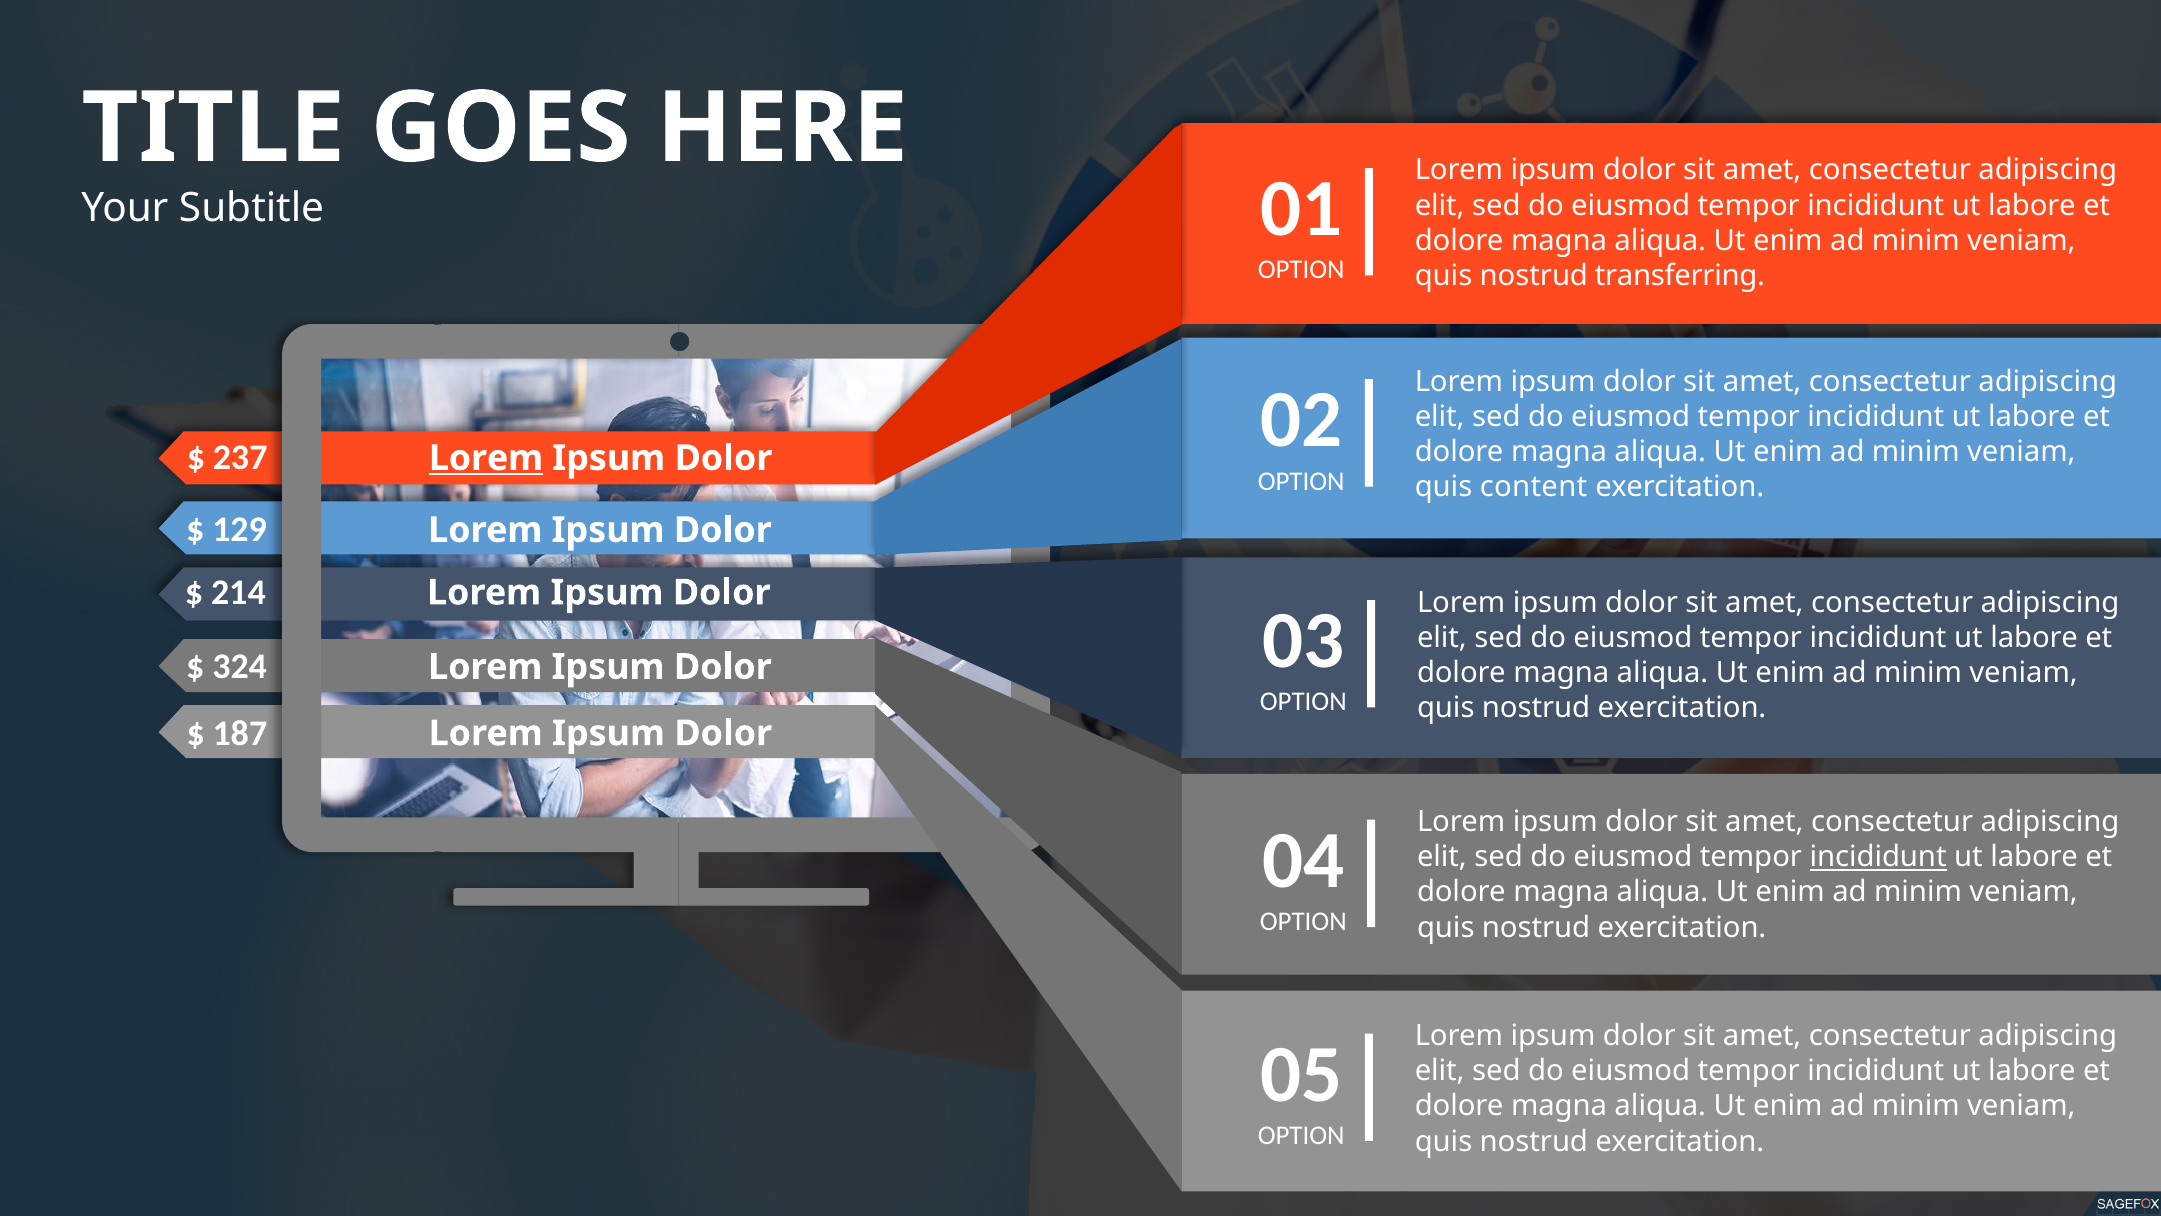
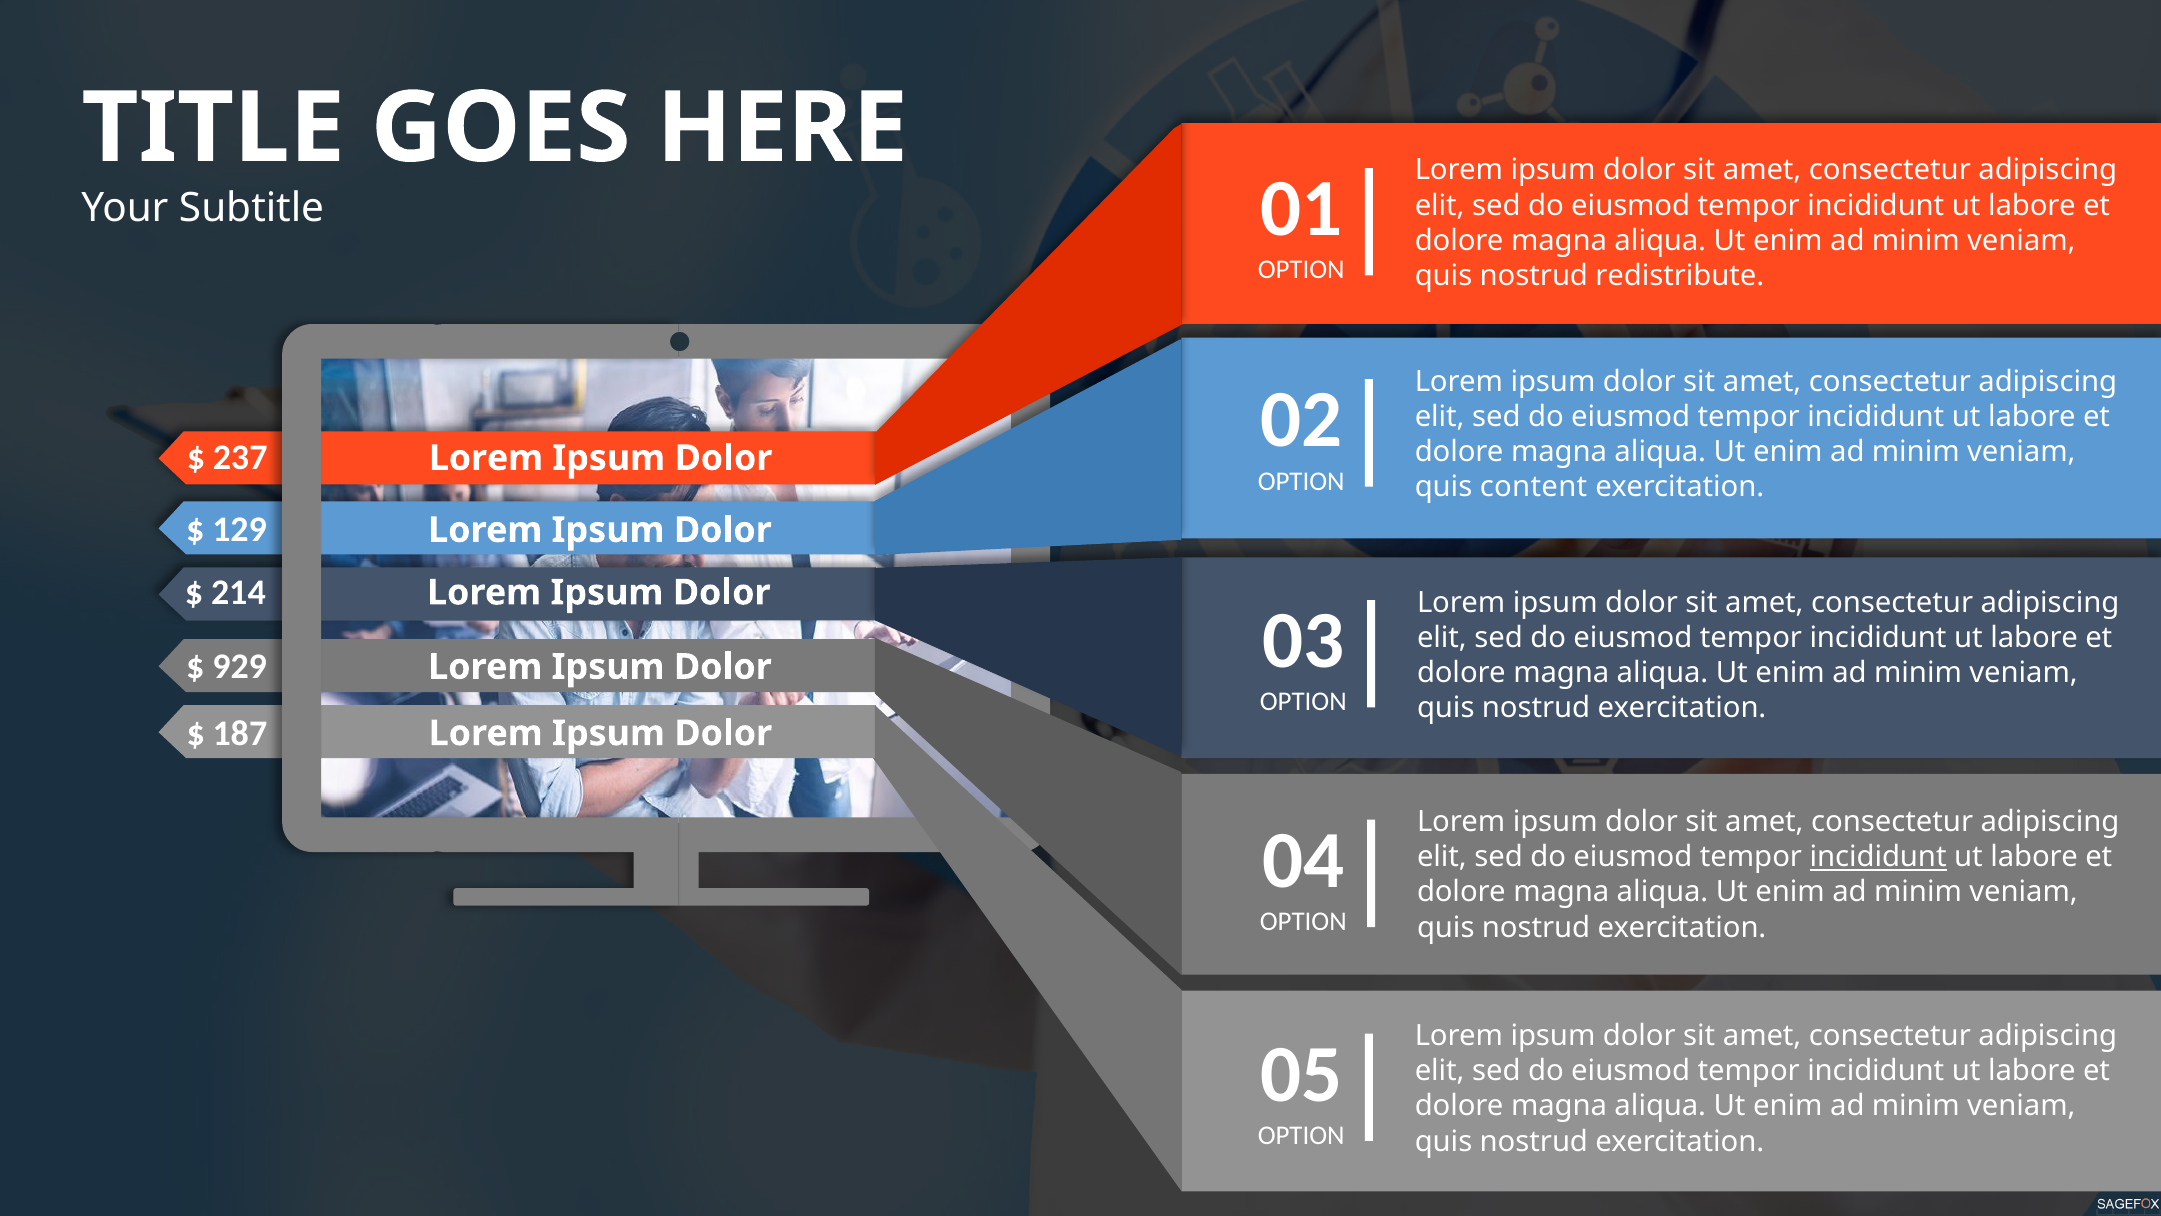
transferring: transferring -> redistribute (1680, 276)
Lorem underline: present -> none (486, 458)
324: 324 -> 929 (240, 667)
